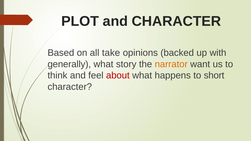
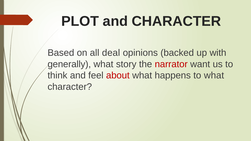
take: take -> deal (111, 53)
narrator colour: orange -> red (171, 64)
to short: short -> what (214, 76)
